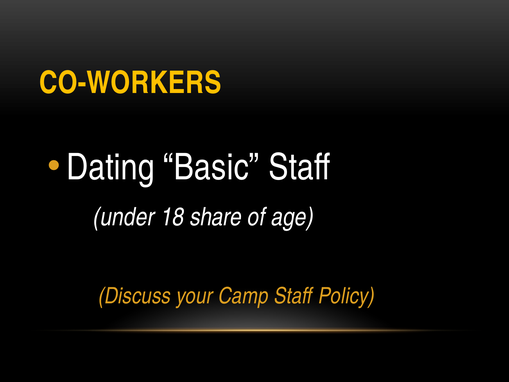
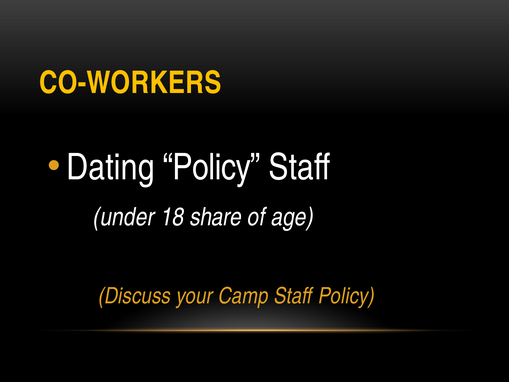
Dating Basic: Basic -> Policy (212, 167)
